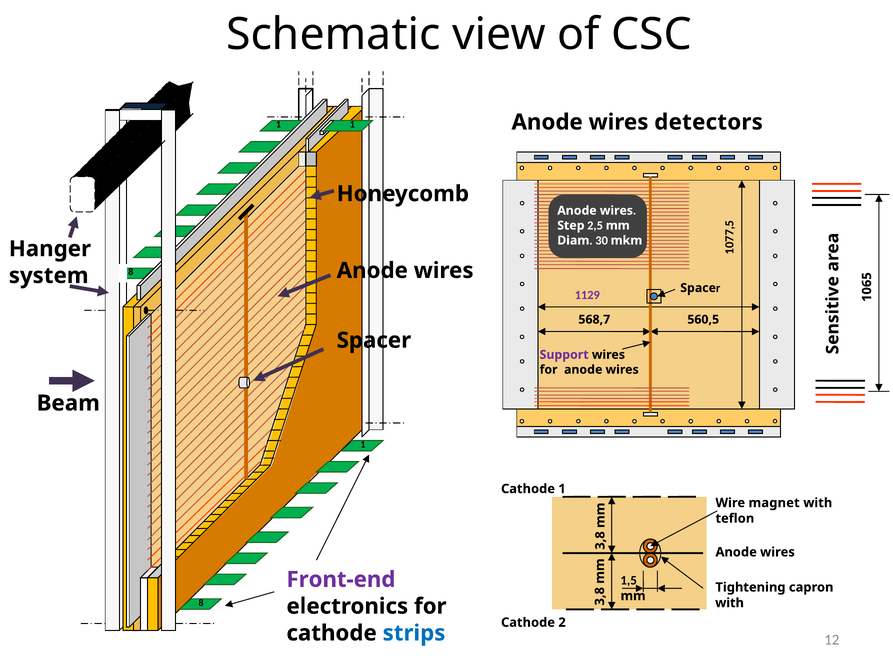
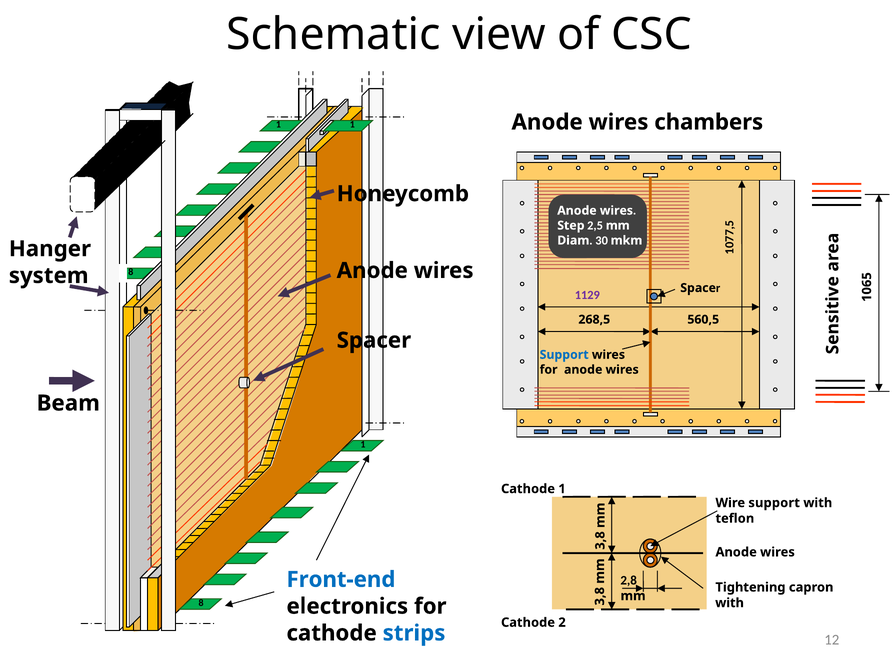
detectors: detectors -> chambers (709, 122)
568,7: 568,7 -> 268,5 (594, 319)
Support colour: purple -> blue (564, 355)
Wire magnet: magnet -> support (774, 503)
1,5: 1,5 -> 2,8 (629, 580)
Front-end colour: purple -> blue (341, 579)
